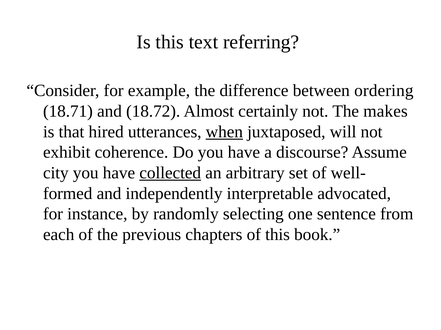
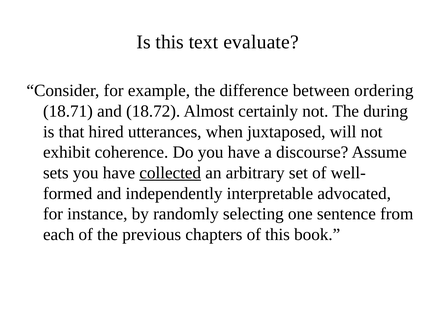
referring: referring -> evaluate (261, 42)
makes: makes -> during (386, 111)
when underline: present -> none (224, 132)
city: city -> sets (56, 173)
